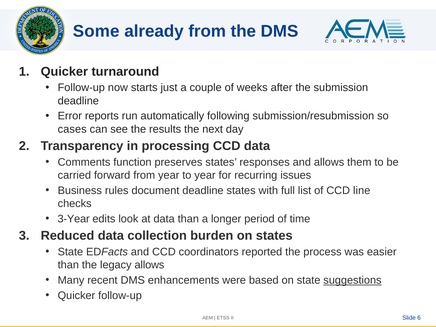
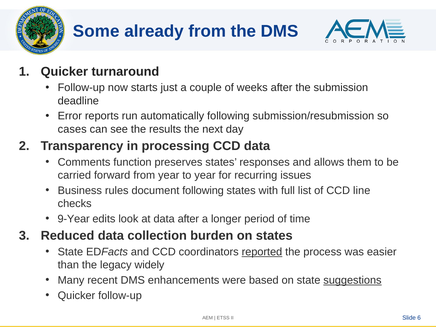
document deadline: deadline -> following (203, 191)
3-Year: 3-Year -> 9-Year (74, 219)
data than: than -> after (188, 219)
reported underline: none -> present (262, 252)
legacy allows: allows -> widely (149, 265)
